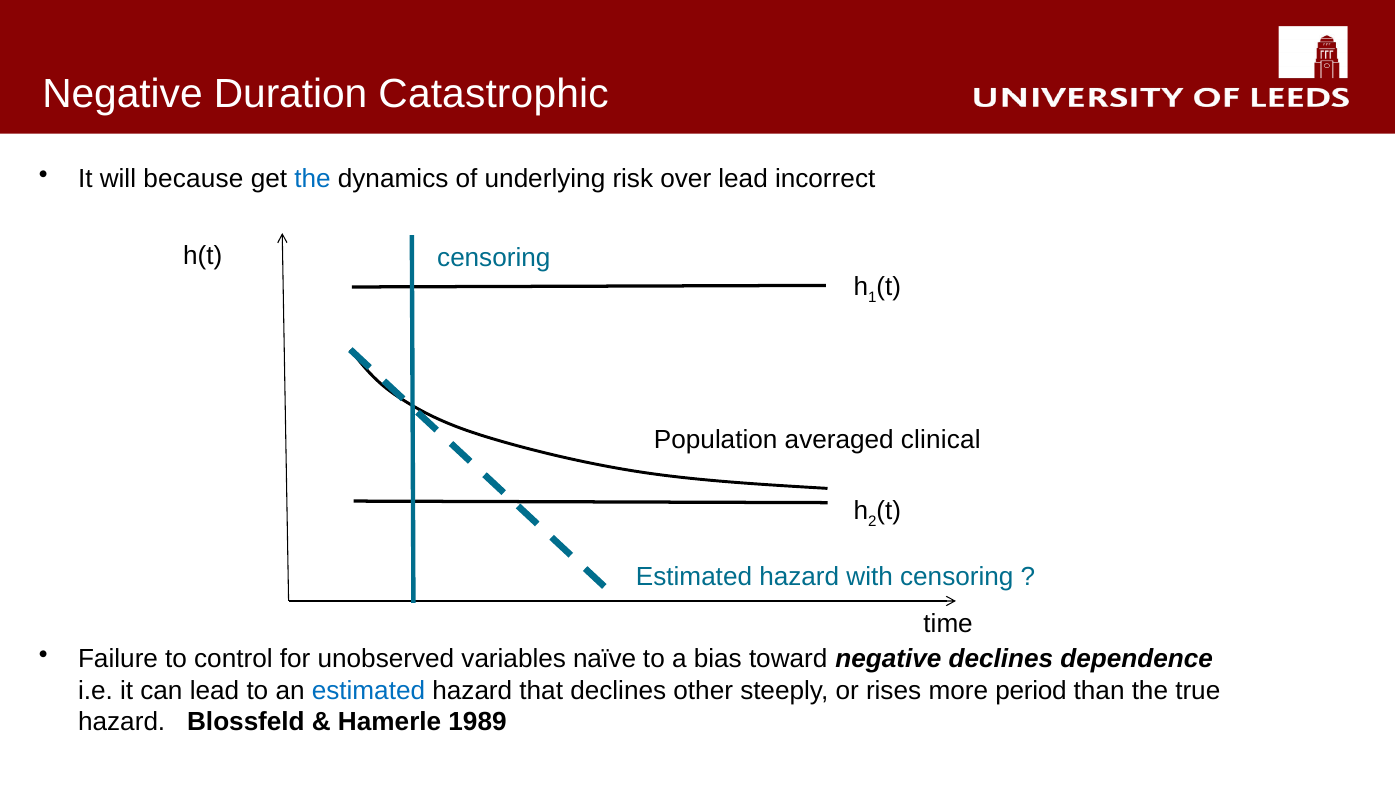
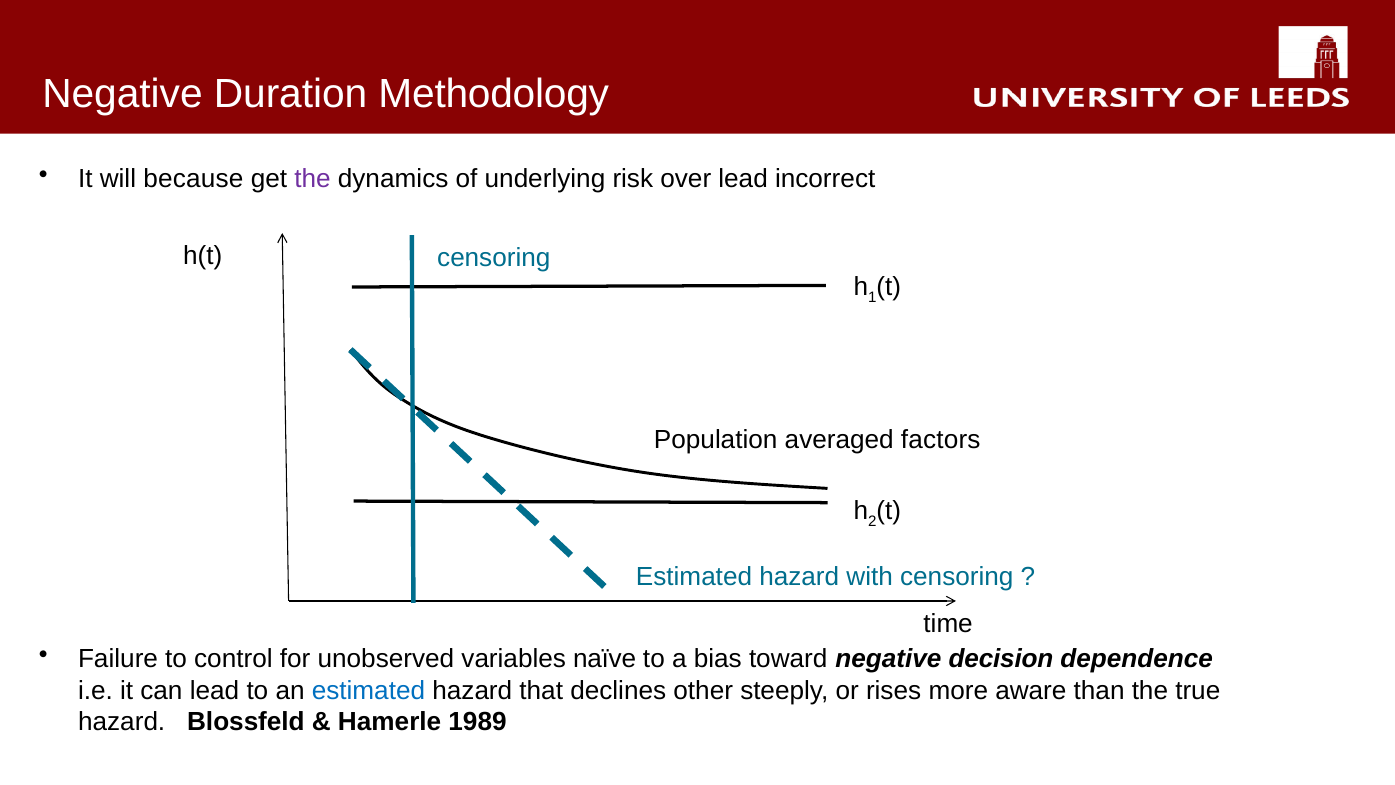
Catastrophic: Catastrophic -> Methodology (494, 94)
the colour: blue -> purple (313, 179)
clinical: clinical -> factors (941, 439)
negative declines: declines -> decision (1001, 659)
period: period -> aware (1031, 690)
